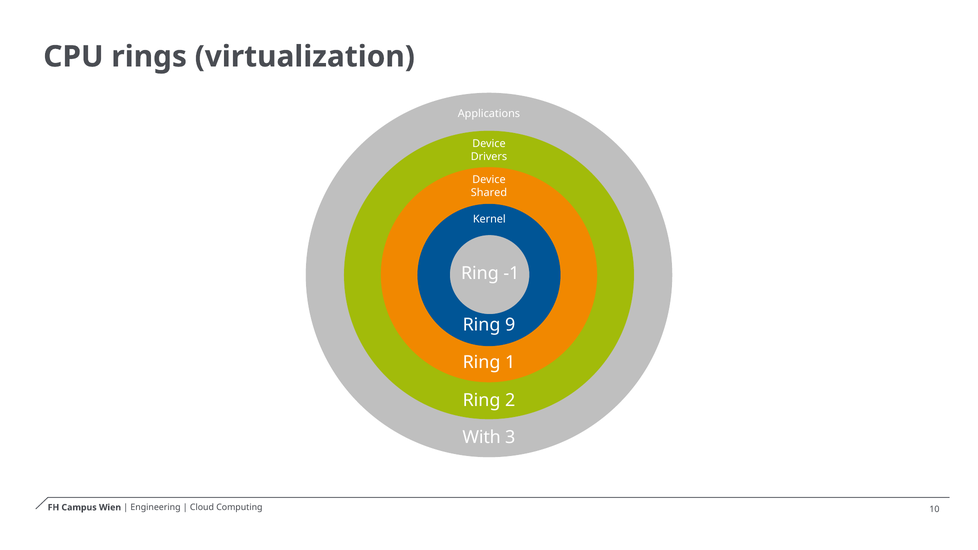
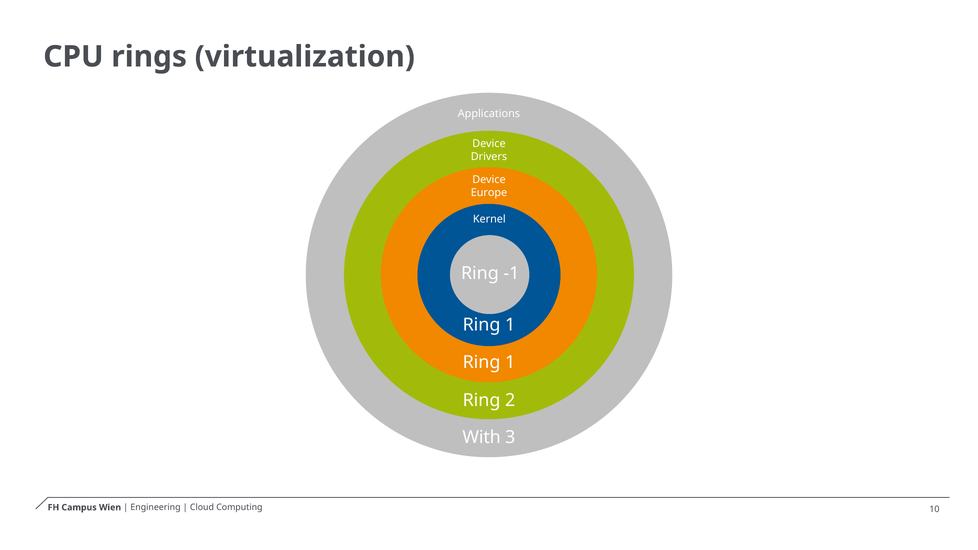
Shared: Shared -> Europe (489, 193)
9: 9 -> 1 (510, 325)
